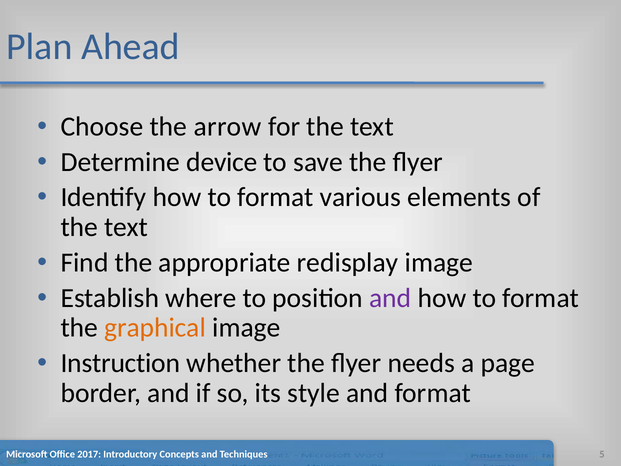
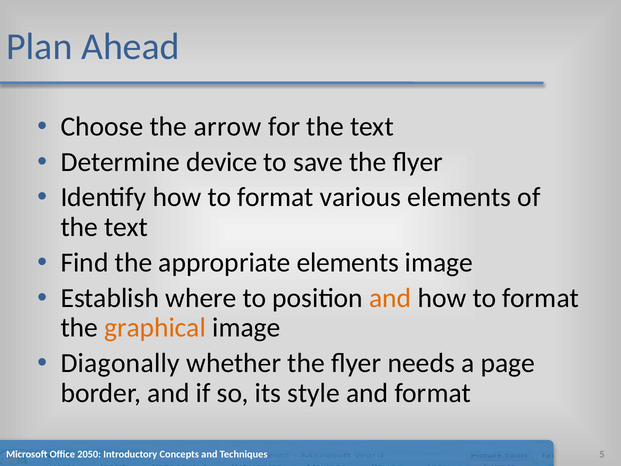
appropriate redisplay: redisplay -> elements (348, 262)
and colour: purple -> orange (390, 298)
Instruction: Instruction -> Diagonally (120, 363)
2017: 2017 -> 2050 (89, 454)
